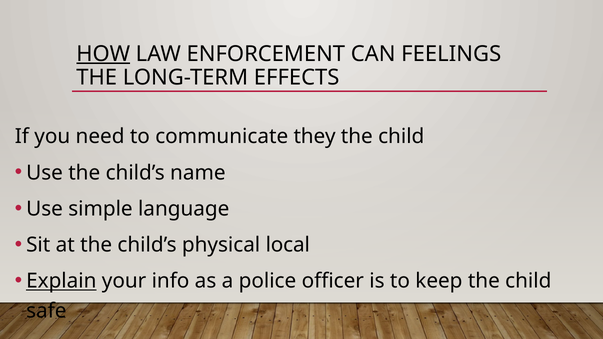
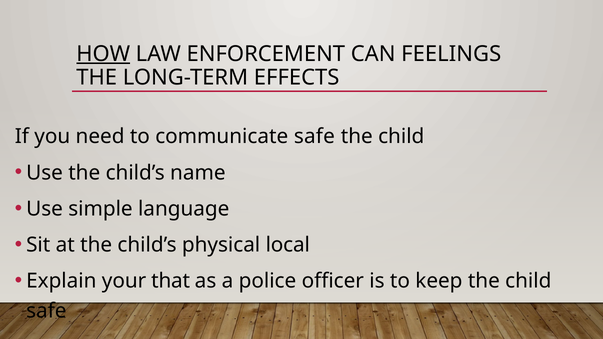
communicate they: they -> safe (314, 137)
Explain underline: present -> none (61, 281)
info: info -> that (171, 281)
